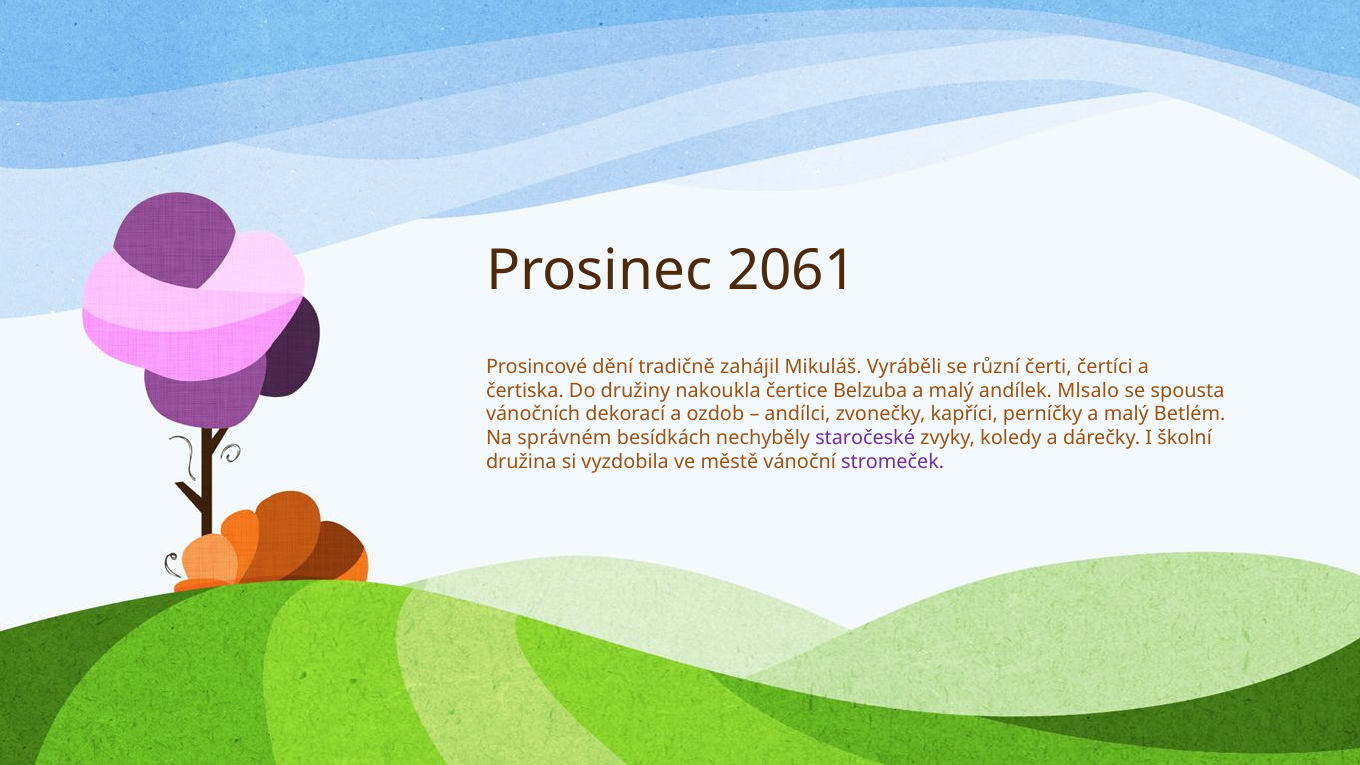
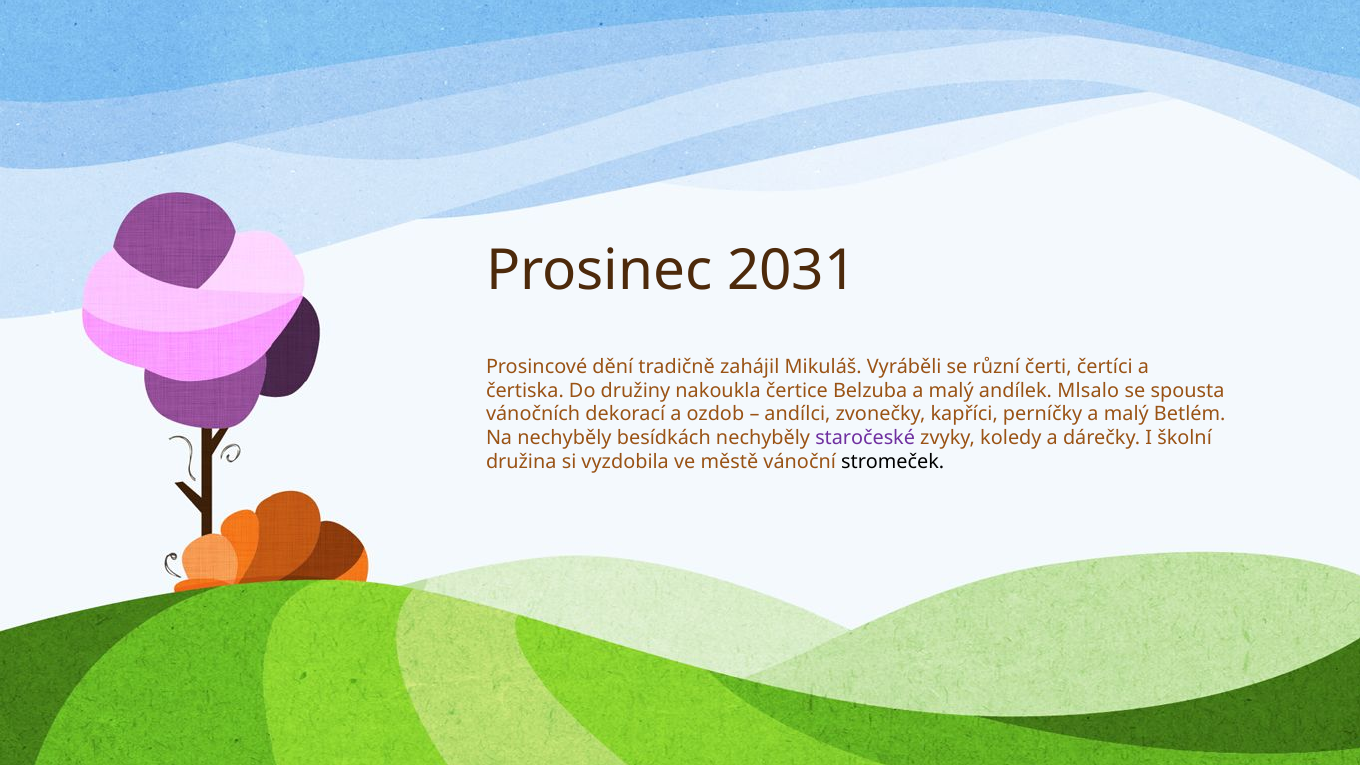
2061: 2061 -> 2031 (792, 271)
Na správném: správném -> nechyběly (564, 438)
stromeček colour: purple -> black (893, 462)
